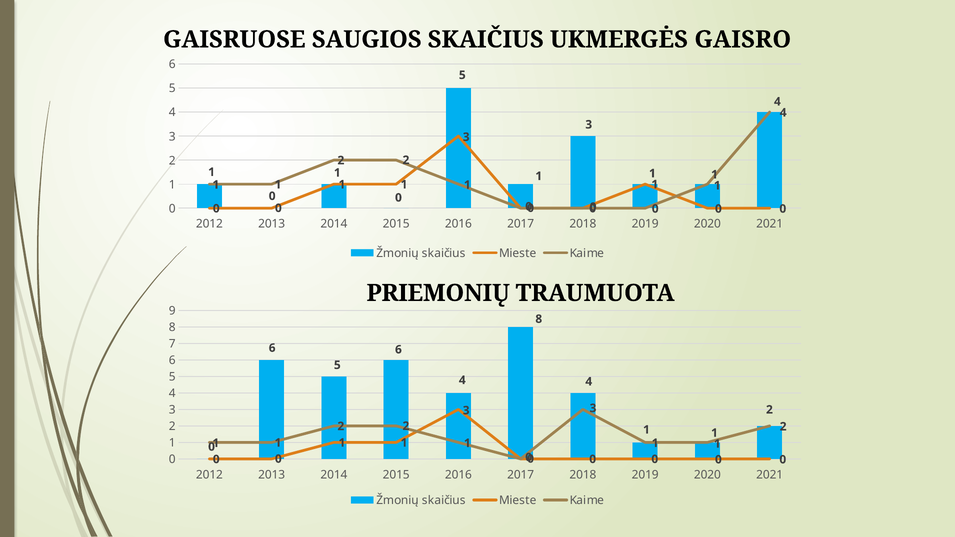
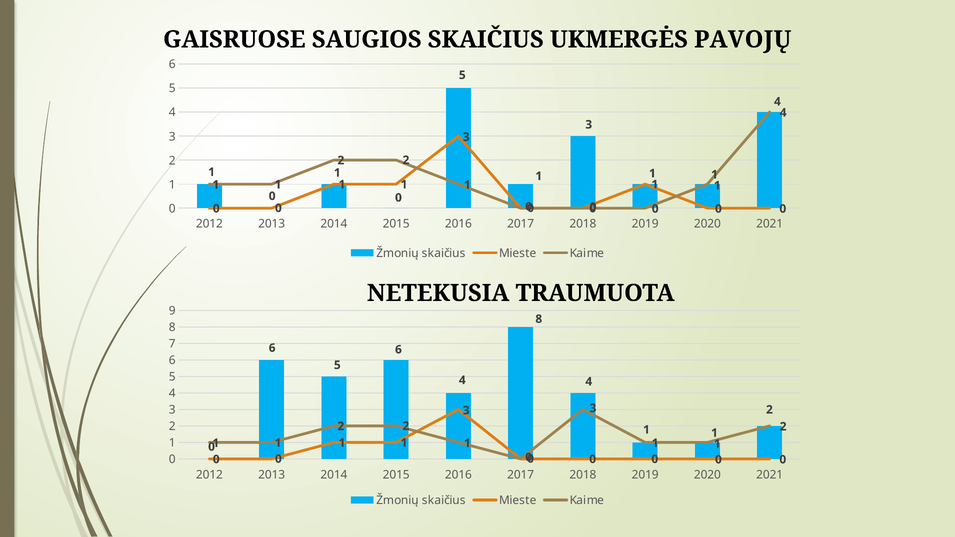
GAISRO: GAISRO -> PAVOJŲ (743, 40)
PRIEMONIŲ: PRIEMONIŲ -> NETEKUSIA (438, 293)
